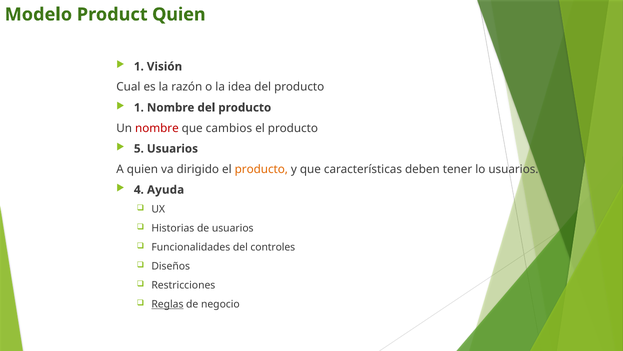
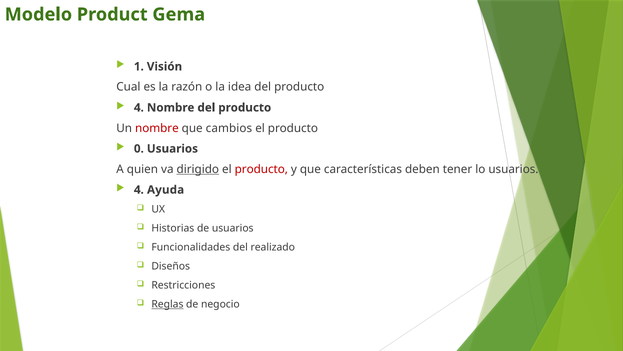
Product Quien: Quien -> Gema (179, 14)
1: 1 -> 4 (139, 107)
5: 5 -> 0 (139, 148)
dirigido underline: none -> present (198, 169)
producto colour: orange -> red (261, 169)
controles: controles -> realizado (273, 247)
